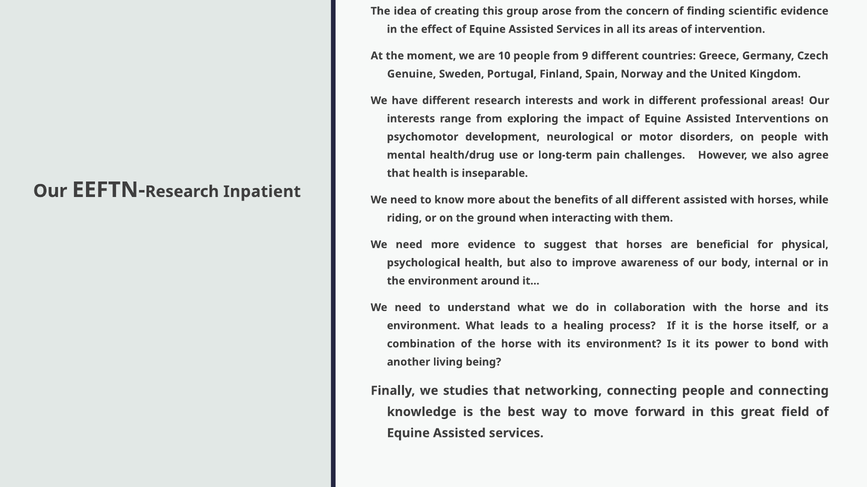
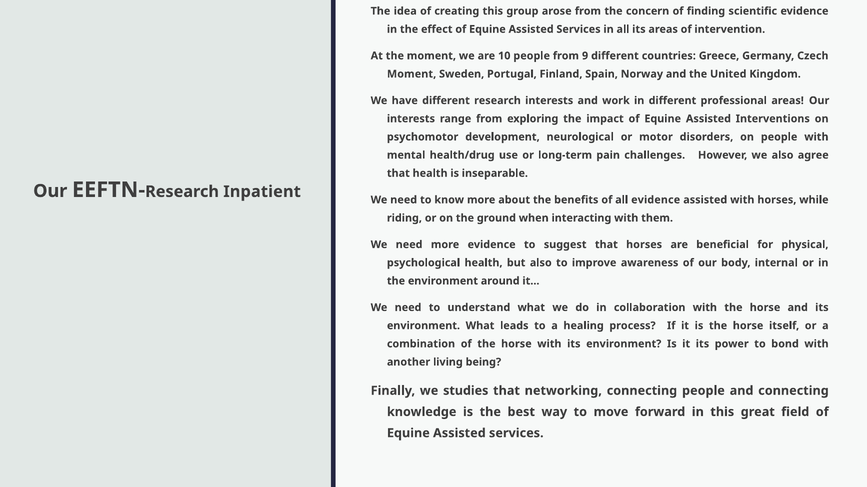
Genuine: Genuine -> Moment (412, 74)
all different: different -> evidence (656, 200)
